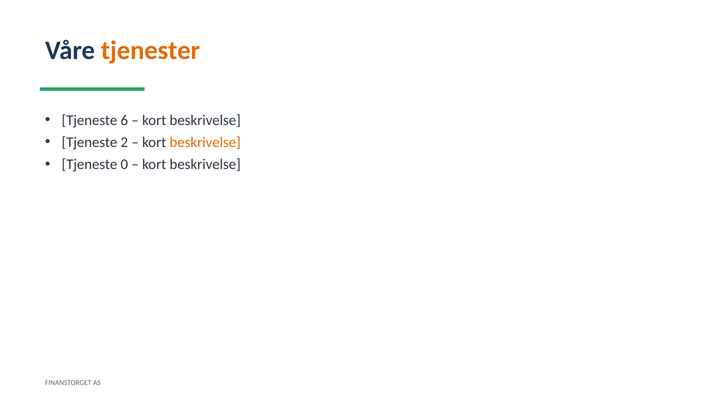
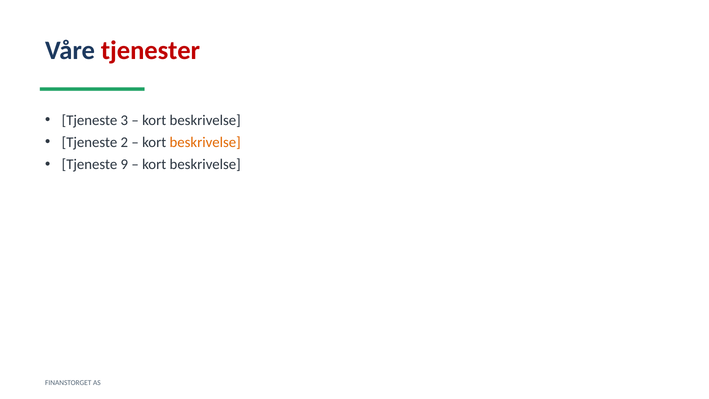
tjenester colour: orange -> red (150, 51)
6: 6 -> 3 (124, 120)
0: 0 -> 9 (124, 164)
